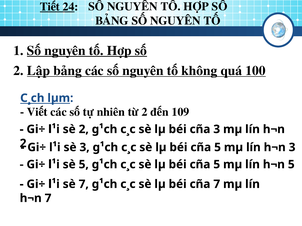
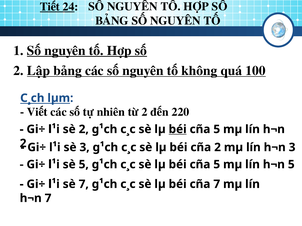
109: 109 -> 220 (180, 112)
béi underline: none -> present (178, 130)
3: 3 -> 5 (217, 130)
5: 5 -> 2 (218, 148)
